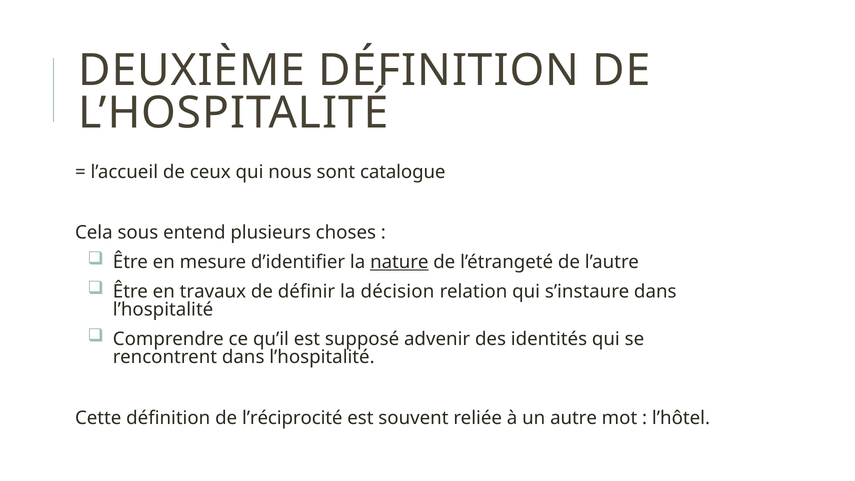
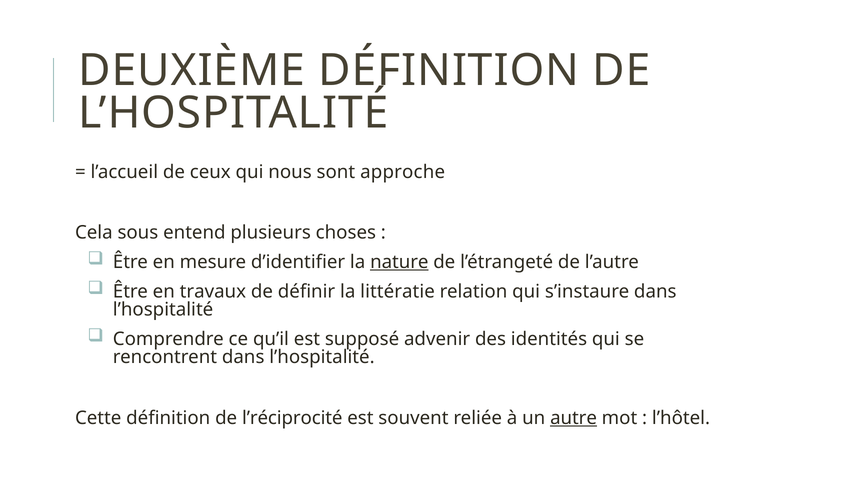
catalogue: catalogue -> approche (403, 172)
décision: décision -> littératie (398, 291)
autre underline: none -> present (574, 418)
